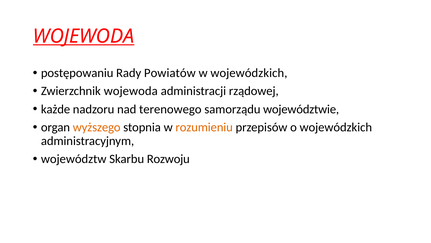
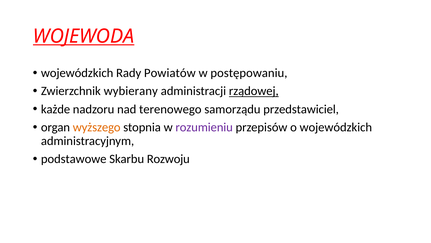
postępowaniu: postępowaniu -> wojewódzkich (77, 73)
w wojewódzkich: wojewódzkich -> postępowaniu (249, 73)
Zwierzchnik wojewoda: wojewoda -> wybierany (131, 91)
rządowej underline: none -> present (254, 91)
województwie: województwie -> przedstawiciel (301, 109)
rozumieniu colour: orange -> purple (204, 127)
województw: województw -> podstawowe (74, 159)
